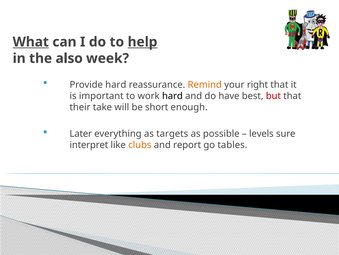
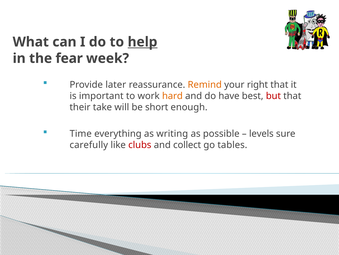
What underline: present -> none (31, 42)
also: also -> fear (69, 58)
Provide hard: hard -> later (116, 84)
hard colour: black -> orange (172, 96)
Later: Later -> Time (81, 133)
targets: targets -> writing (172, 133)
interpret: interpret -> carefully (89, 145)
clubs colour: orange -> red (140, 145)
report: report -> collect (187, 145)
